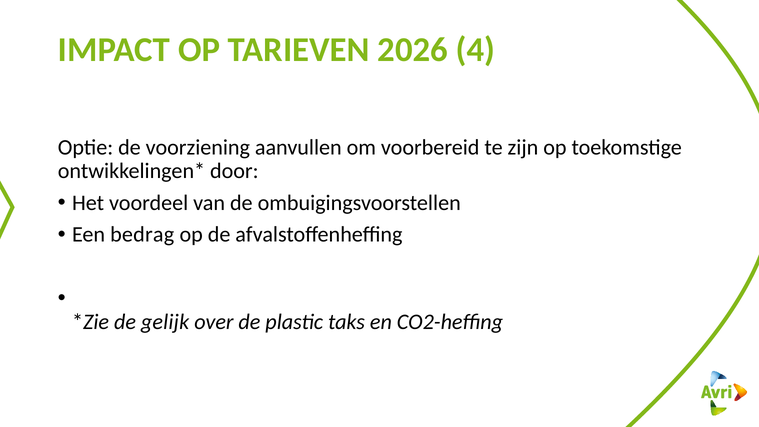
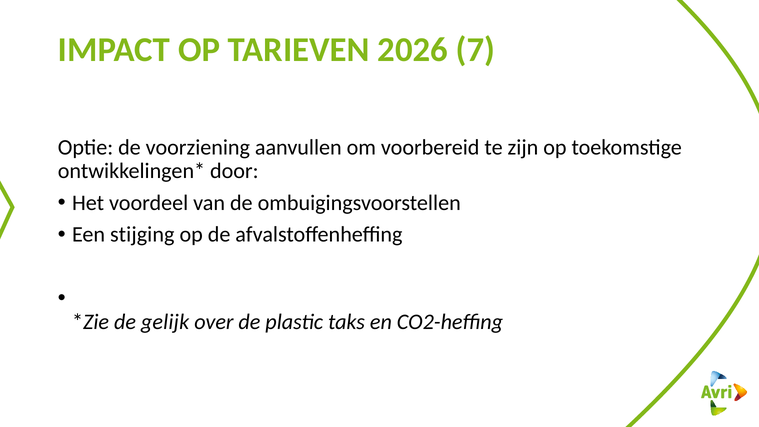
4: 4 -> 7 (475, 50)
bedrag: bedrag -> stijging (142, 235)
